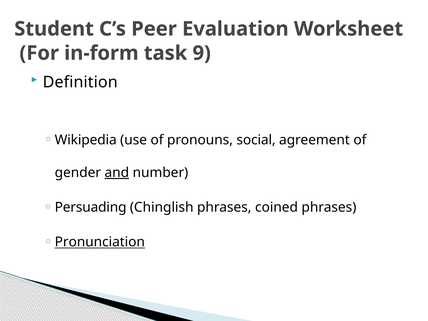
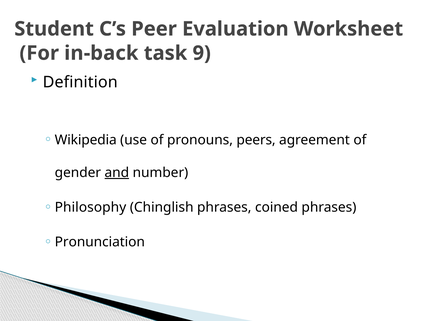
in-form: in-form -> in-back (101, 53)
social: social -> peers (256, 140)
Persuading: Persuading -> Philosophy (90, 207)
Pronunciation underline: present -> none (100, 242)
